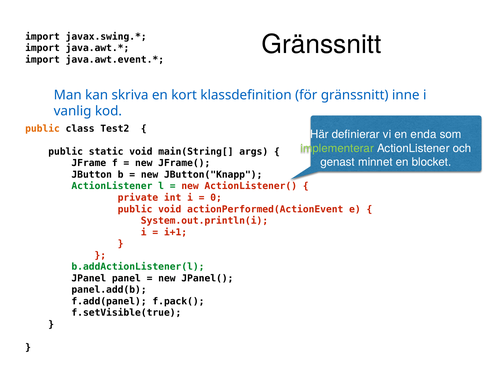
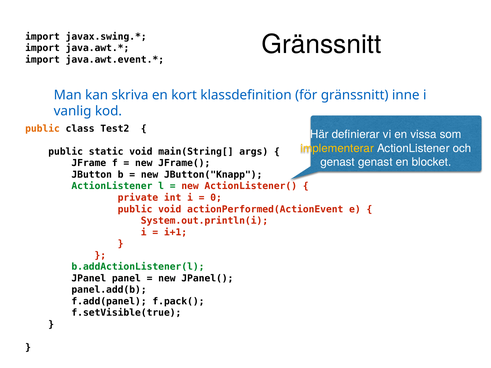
enda: enda -> vissa (424, 135)
implementerar colour: light green -> yellow (337, 148)
genast minnet: minnet -> genast (375, 162)
